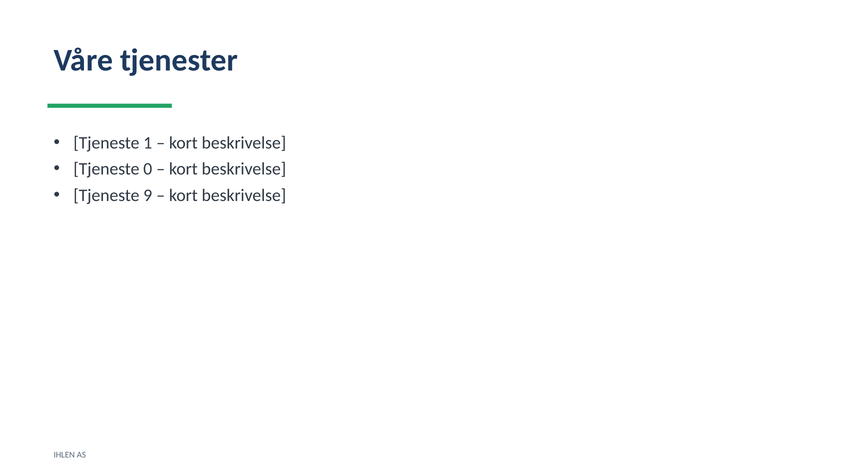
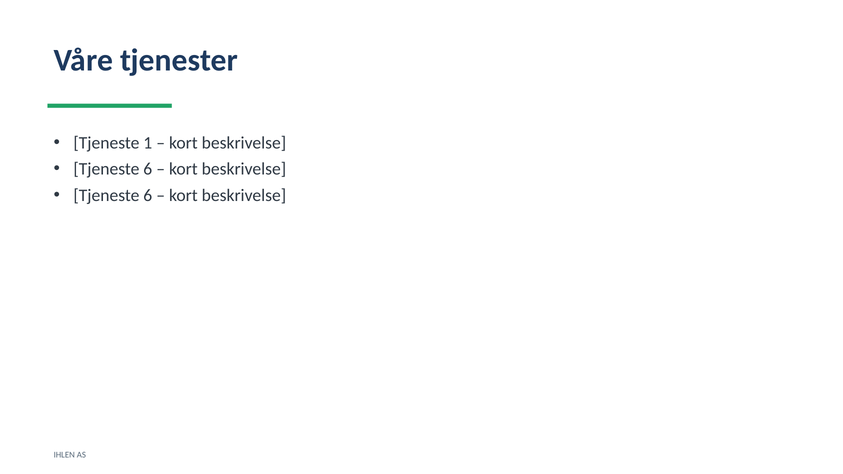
0: 0 -> 6 (148, 169)
9: 9 -> 6 (148, 195)
